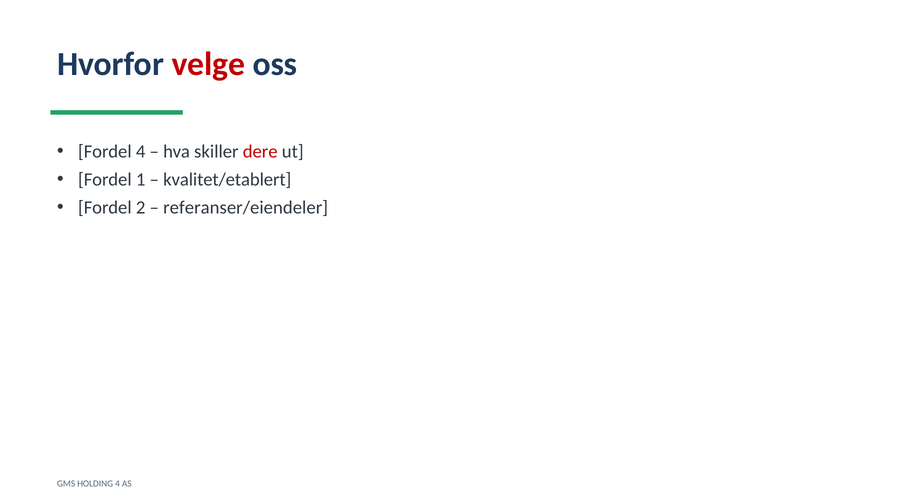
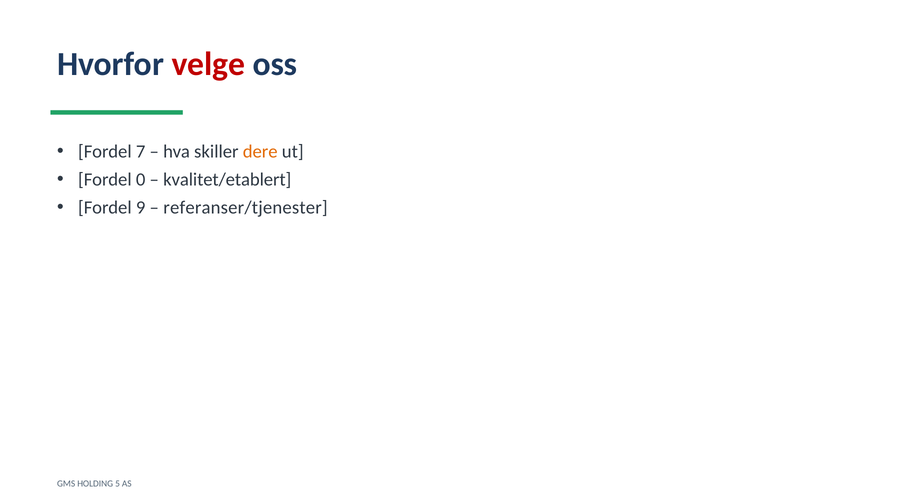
Fordel 4: 4 -> 7 (141, 152)
dere colour: red -> orange (260, 152)
1: 1 -> 0 (141, 180)
2: 2 -> 9 (141, 208)
referanser/eiendeler: referanser/eiendeler -> referanser/tjenester (246, 208)
HOLDING 4: 4 -> 5 (118, 484)
